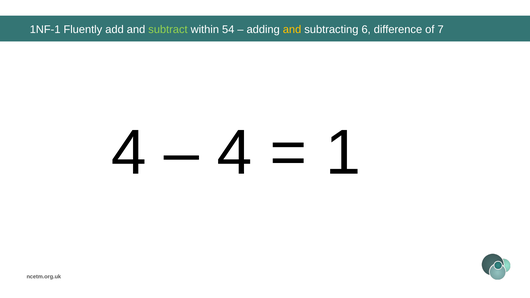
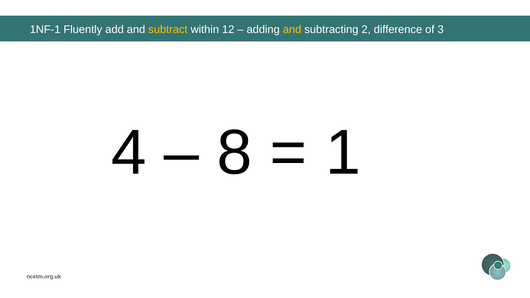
subtract colour: light green -> yellow (168, 30)
54: 54 -> 12 (228, 30)
6: 6 -> 2 (366, 30)
7: 7 -> 3 (441, 30)
4: 4 -> 8 (234, 153)
